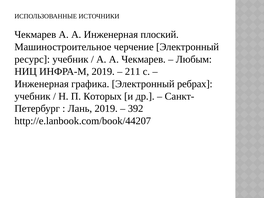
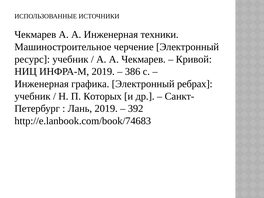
плоский: плоский -> техники (160, 35)
Любым: Любым -> Кривой (194, 59)
211: 211 -> 386 (133, 72)
http://e.lanbook.com/book/44207: http://e.lanbook.com/book/44207 -> http://e.lanbook.com/book/74683 (83, 121)
